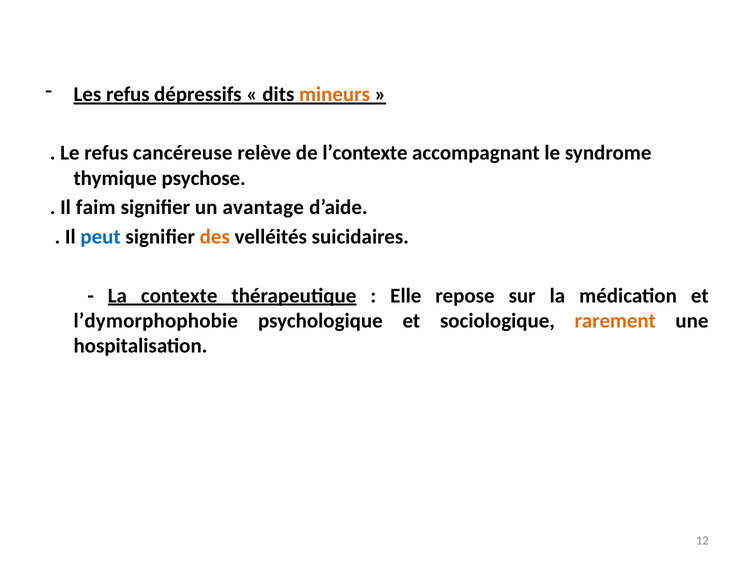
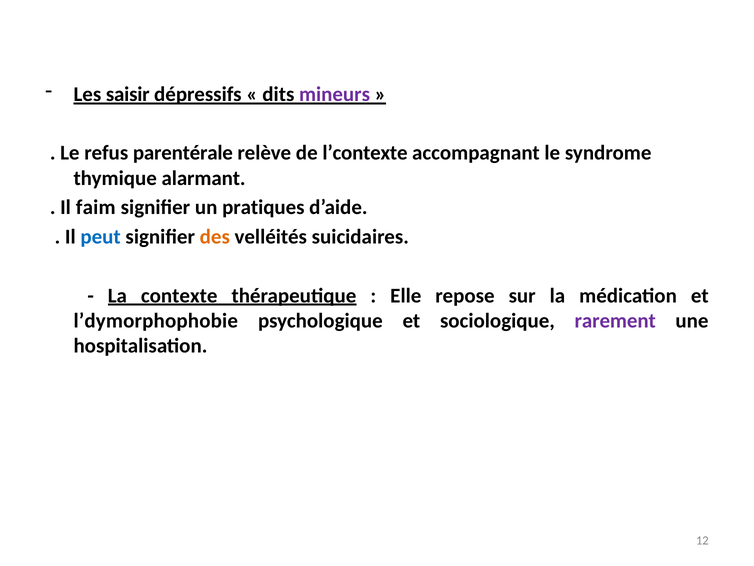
Les refus: refus -> saisir (128, 94)
mineurs colour: orange -> purple (335, 94)
cancéreuse: cancéreuse -> parentérale (183, 153)
psychose: psychose -> alarmant (204, 178)
avantage: avantage -> pratiques (263, 207)
rarement colour: orange -> purple (615, 321)
